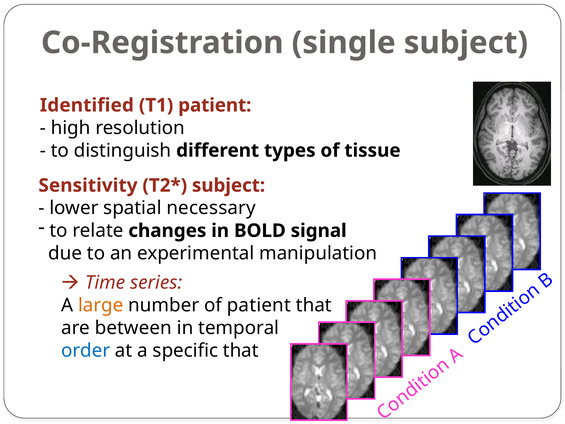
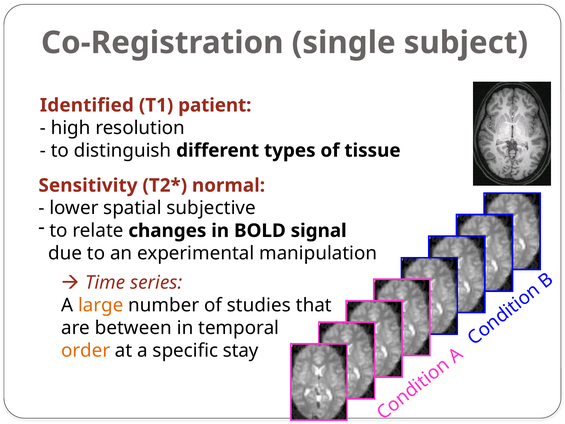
subject: subject -> normal (228, 185)
necessary: necessary -> subjective (211, 208)
of patient: patient -> studies (259, 305)
order colour: blue -> orange (86, 350)
specific that: that -> stay (241, 350)
